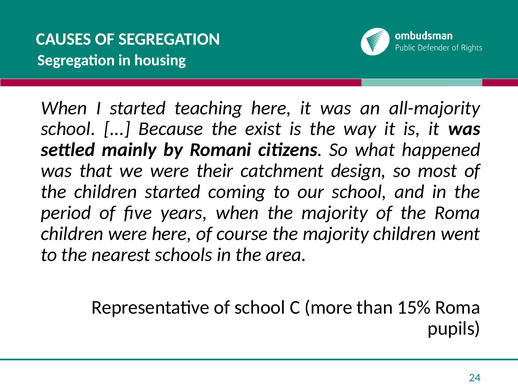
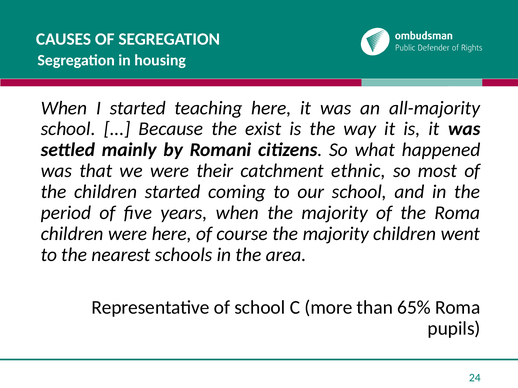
design: design -> ethnic (358, 171)
15%: 15% -> 65% (414, 308)
